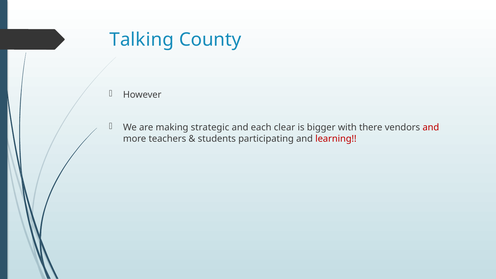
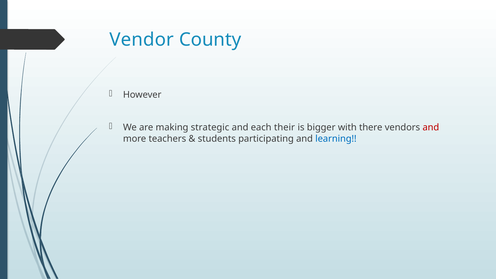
Talking: Talking -> Vendor (142, 40)
clear: clear -> their (285, 128)
learning colour: red -> blue (336, 139)
